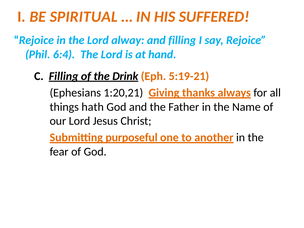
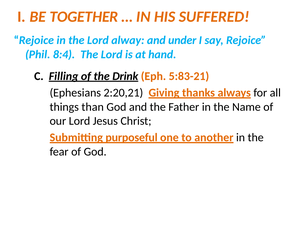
SPIRITUAL: SPIRITUAL -> TOGETHER (84, 17)
and filling: filling -> under (182, 40)
6:4: 6:4 -> 8:4 (64, 54)
5:19-21: 5:19-21 -> 5:83-21 (189, 76)
1:20,21: 1:20,21 -> 2:20,21 (123, 93)
hath: hath -> than (93, 107)
